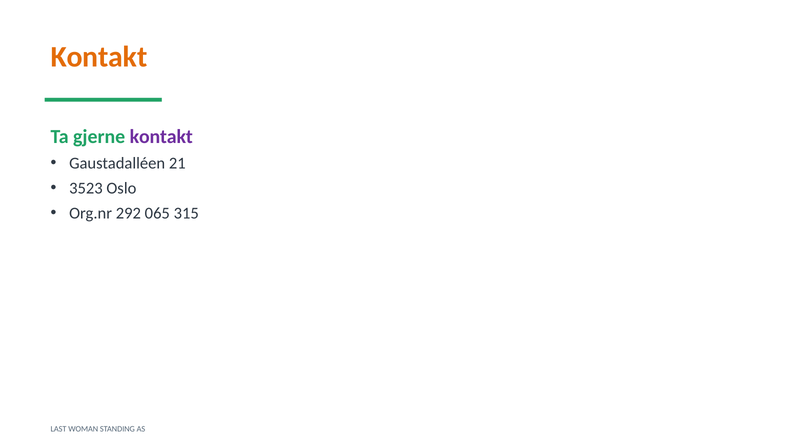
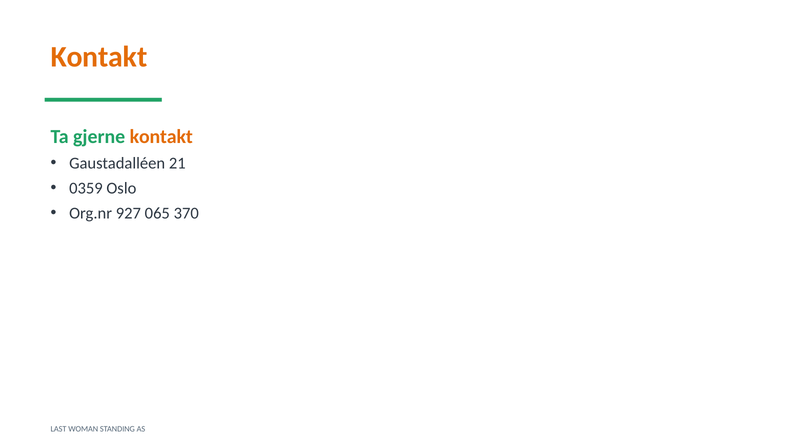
kontakt colour: purple -> orange (161, 137)
3523: 3523 -> 0359 (86, 188)
292: 292 -> 927 (128, 213)
315: 315 -> 370 (186, 213)
